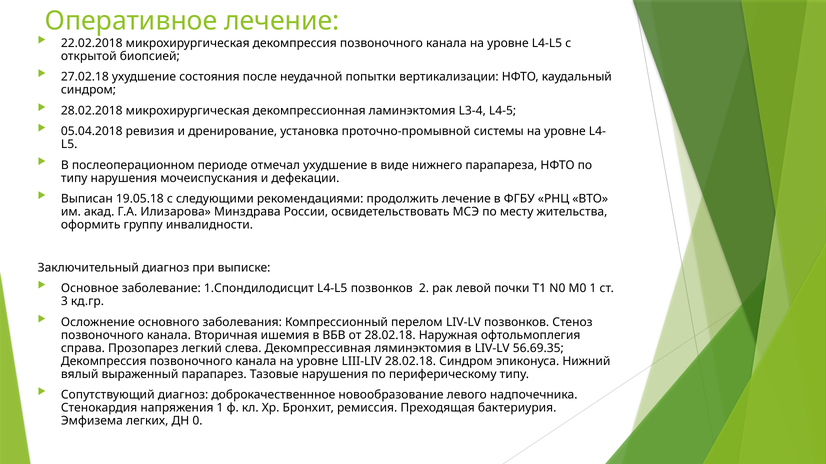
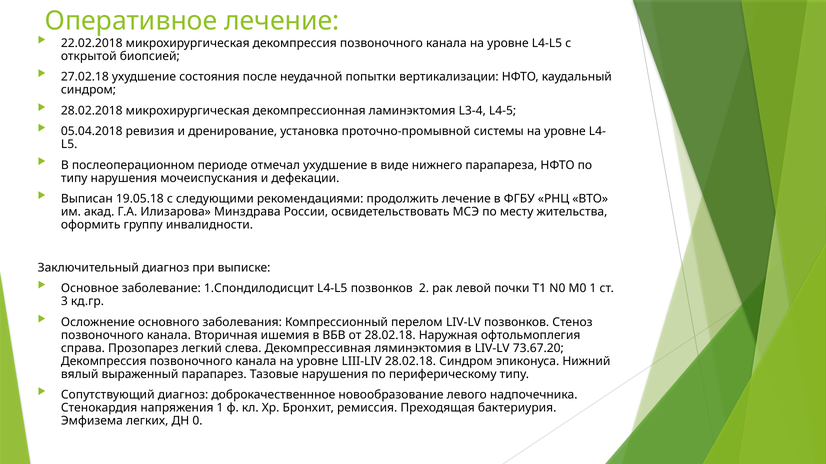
56.69.35: 56.69.35 -> 73.67.20 (538, 349)
